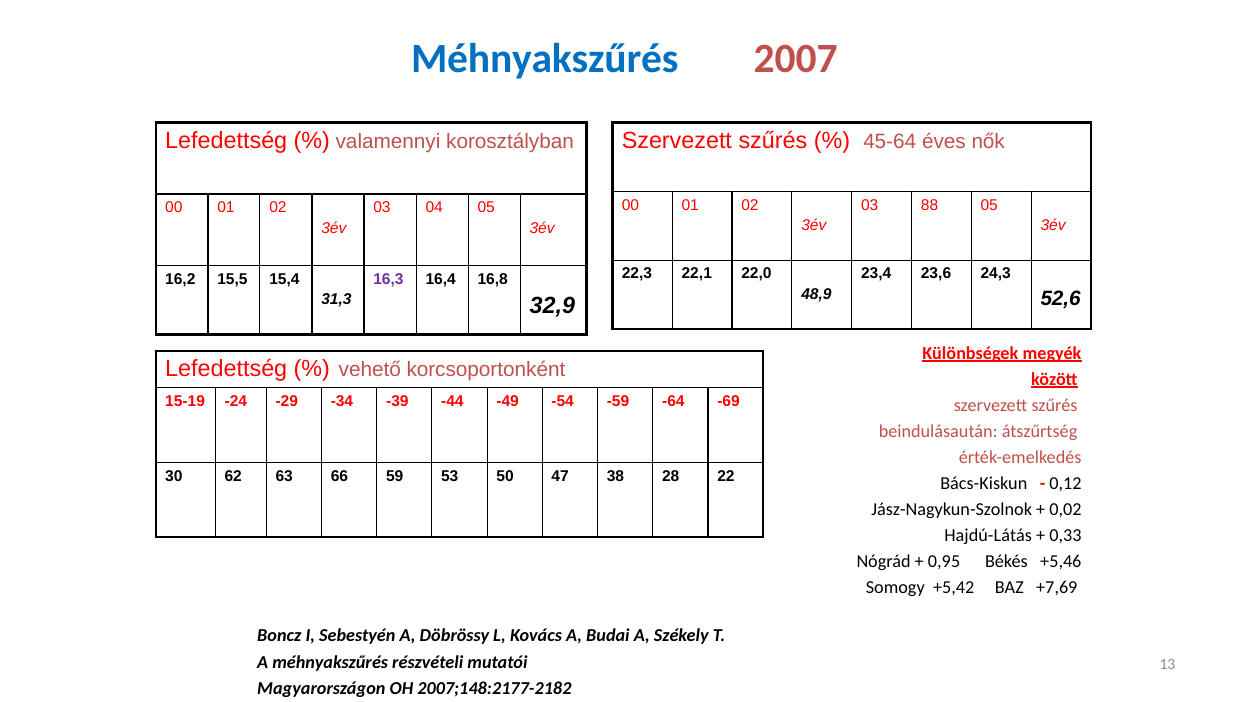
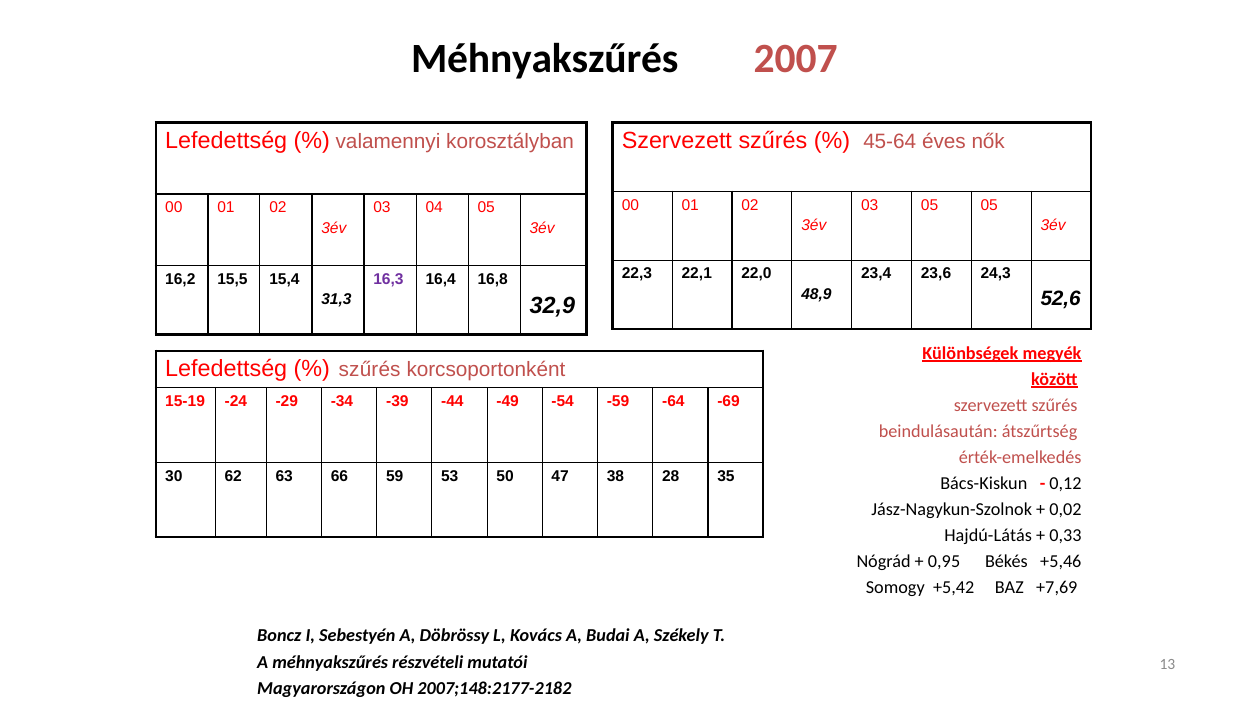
Méhnyakszűrés colour: blue -> black (545, 59)
03 88: 88 -> 05 (930, 205)
vehető: vehető -> szűrés (370, 370)
22: 22 -> 35 (726, 476)
